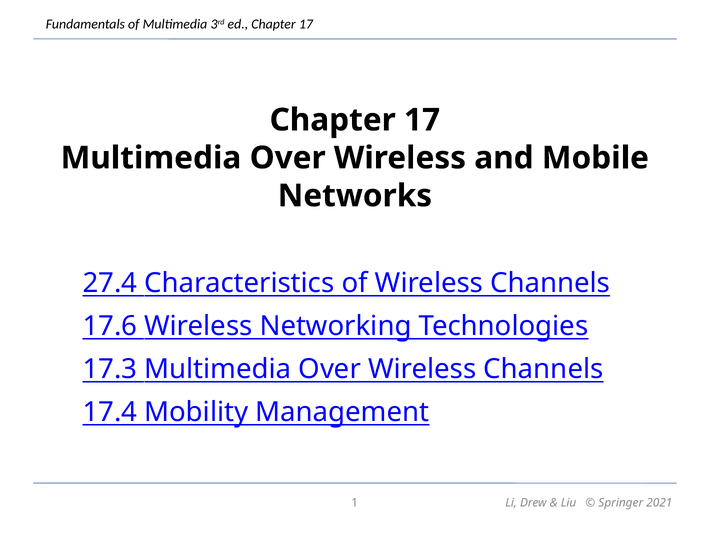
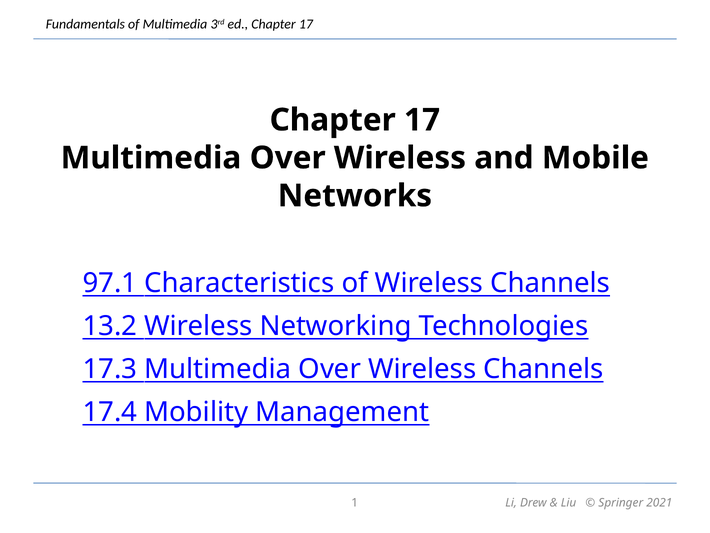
27.4: 27.4 -> 97.1 (110, 283)
17.6: 17.6 -> 13.2 (110, 326)
